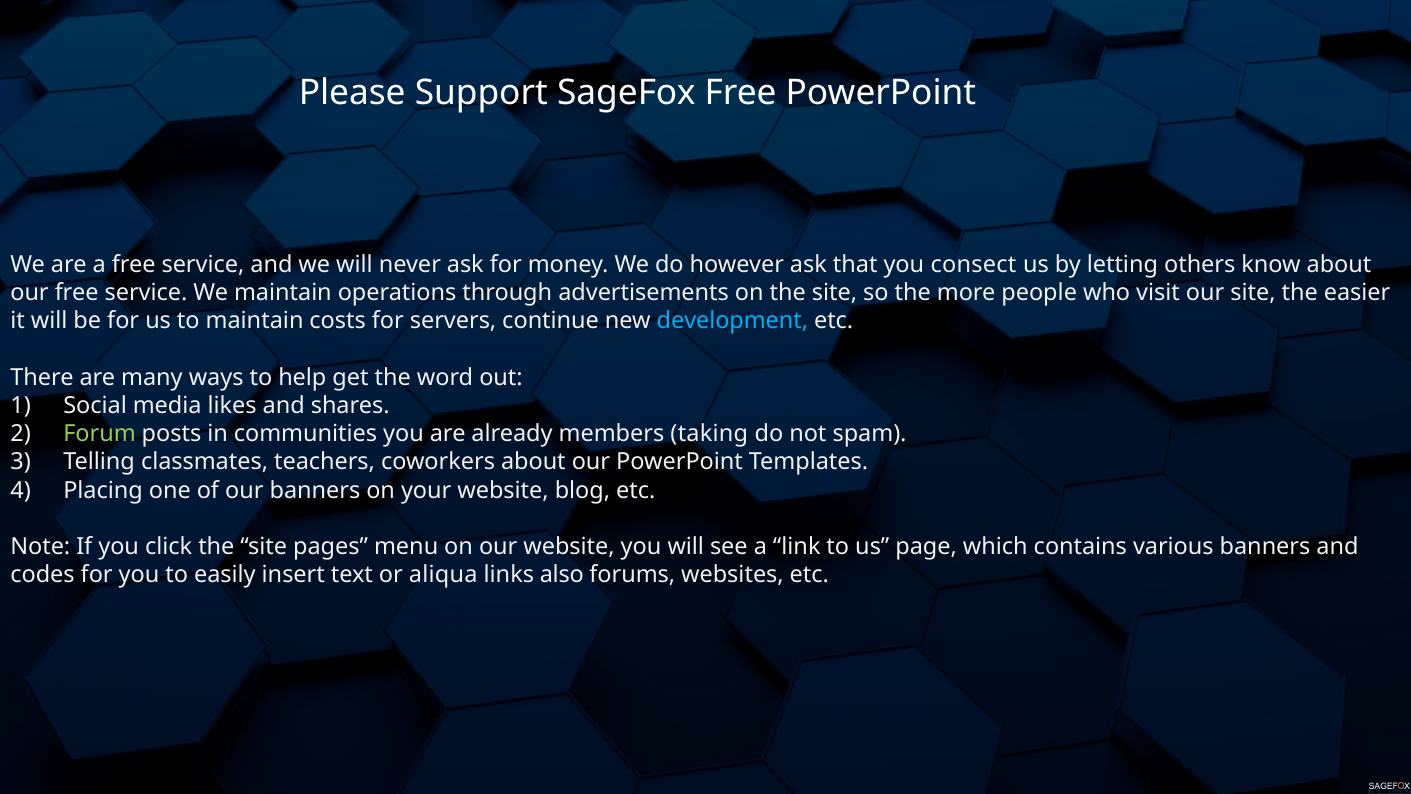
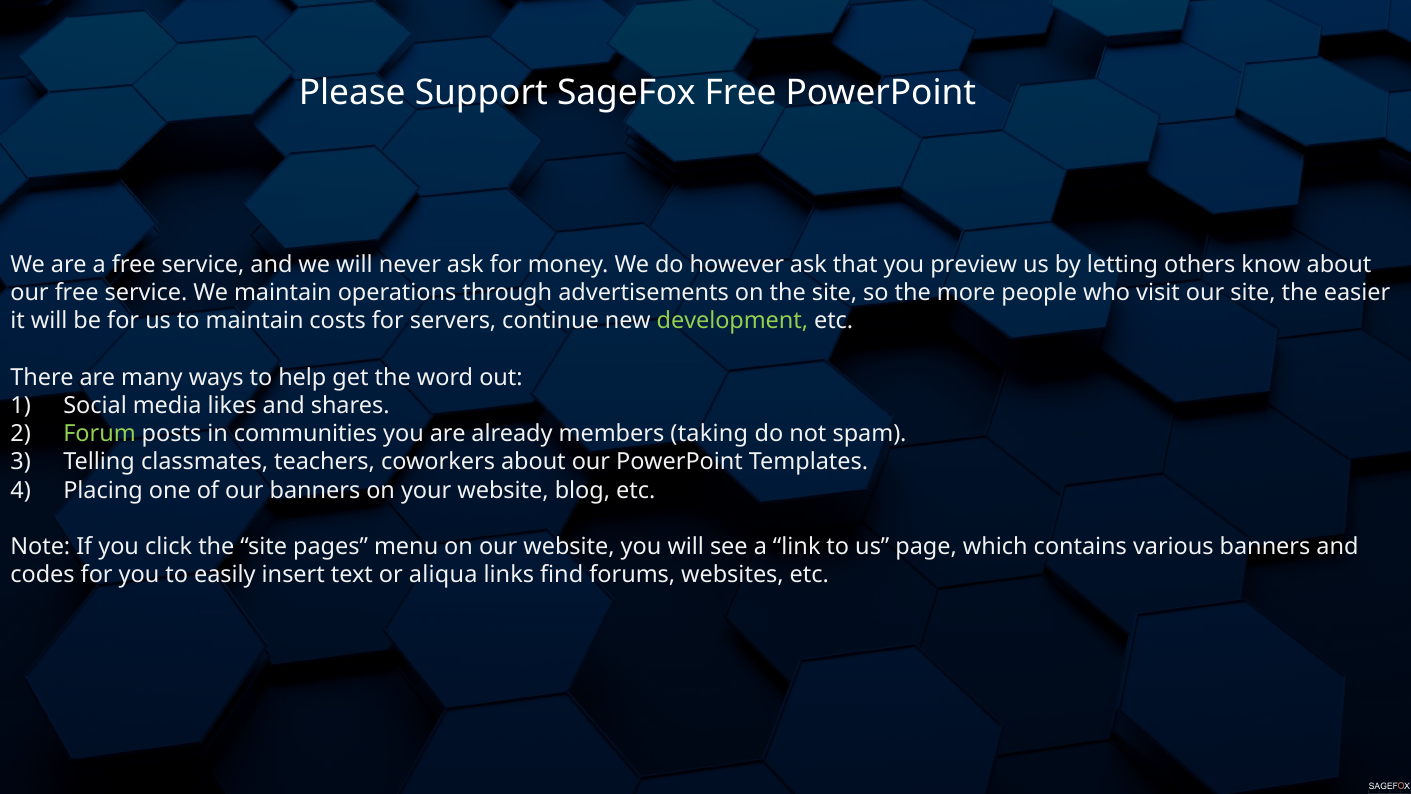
consect: consect -> preview (974, 264)
development colour: light blue -> light green (732, 321)
also: also -> find (562, 575)
